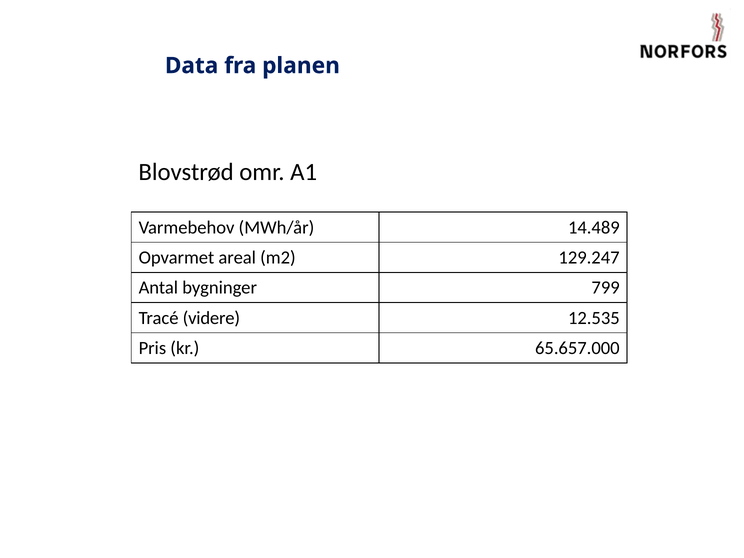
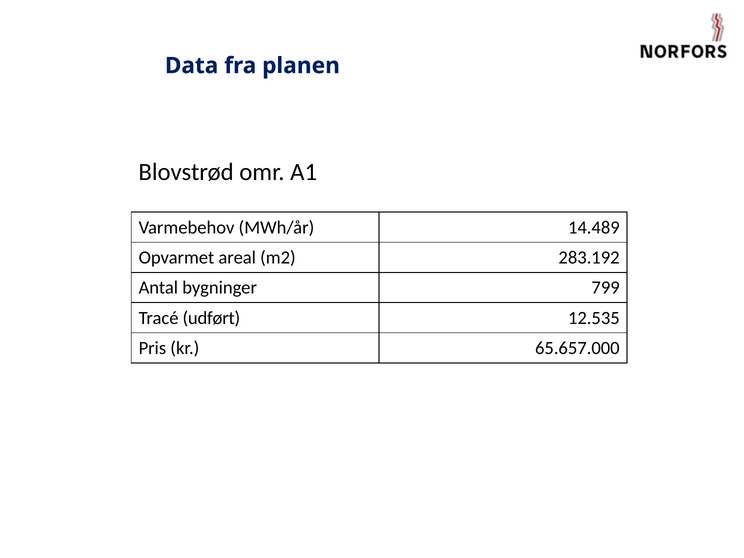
129.247: 129.247 -> 283.192 (589, 258)
videre: videre -> udført (211, 318)
